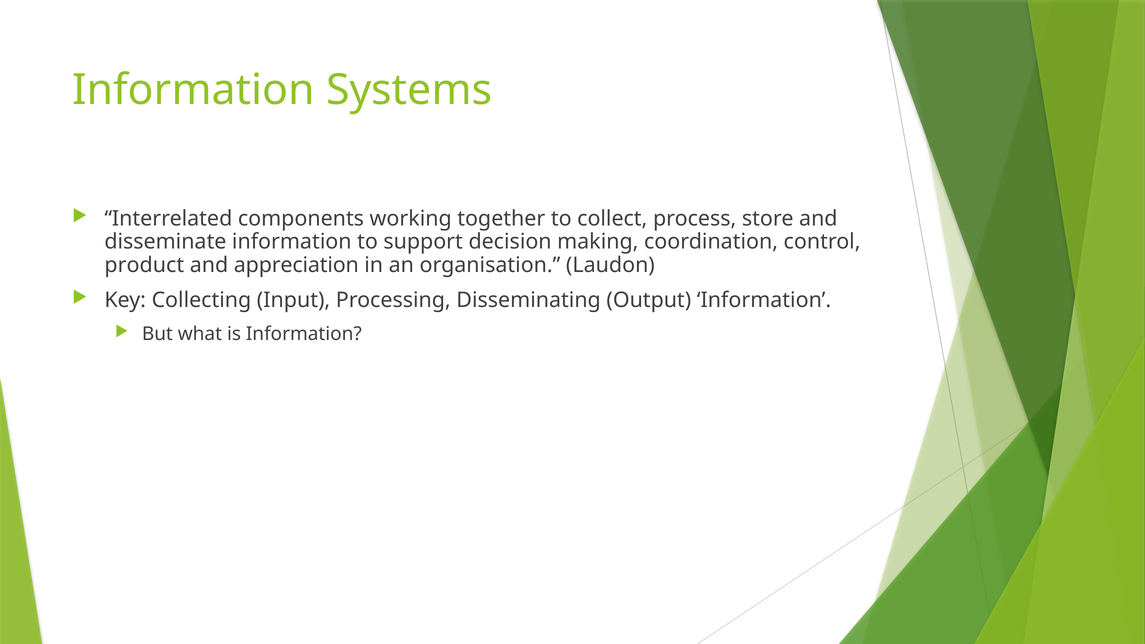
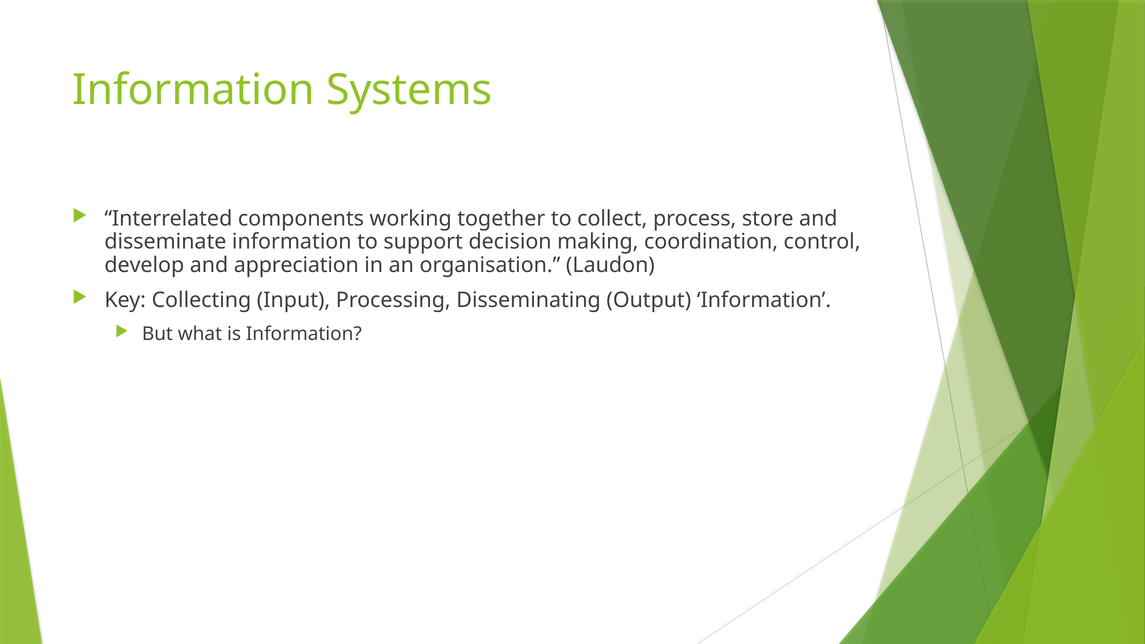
product: product -> develop (144, 265)
